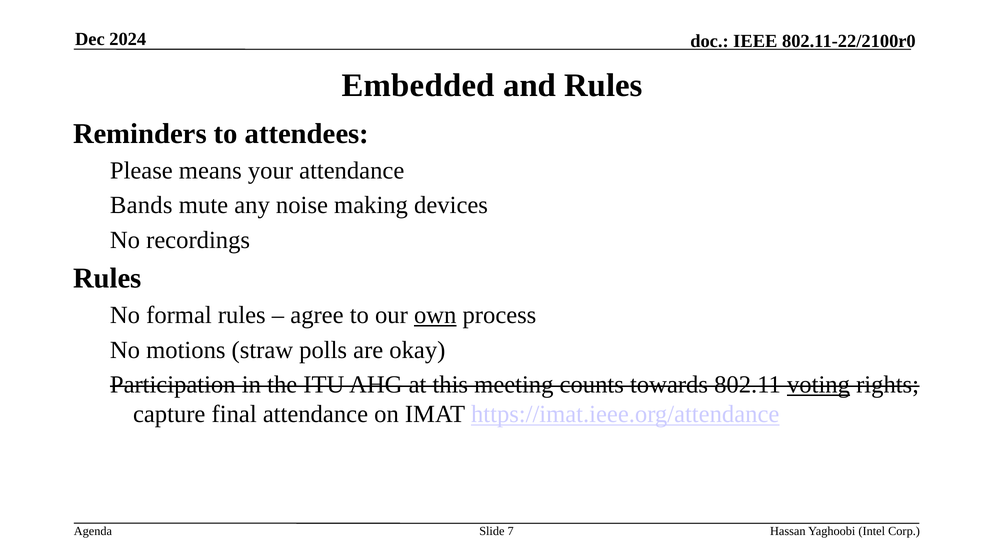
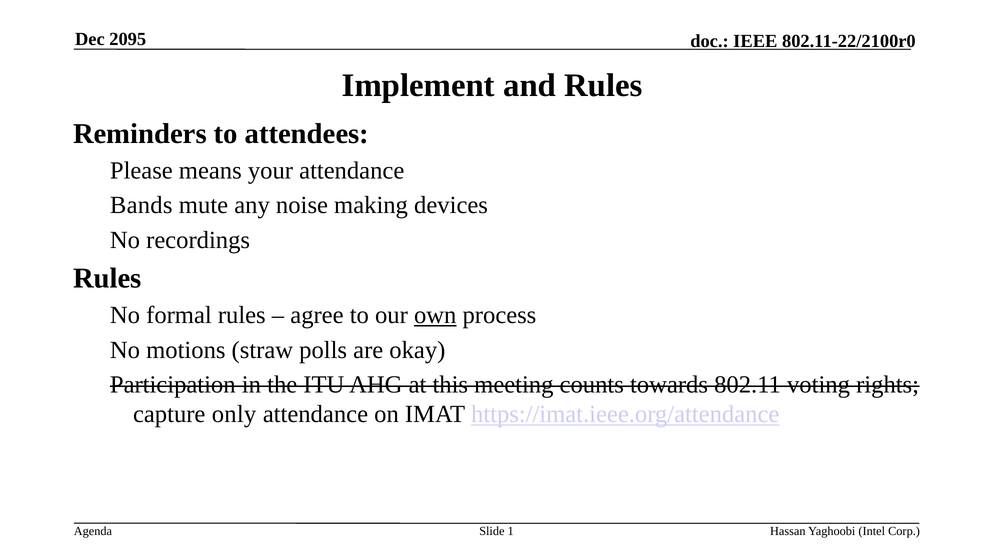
2024: 2024 -> 2095 (128, 39)
Embedded: Embedded -> Implement (418, 85)
voting underline: present -> none (819, 385)
final: final -> only (234, 414)
7: 7 -> 1 (511, 531)
